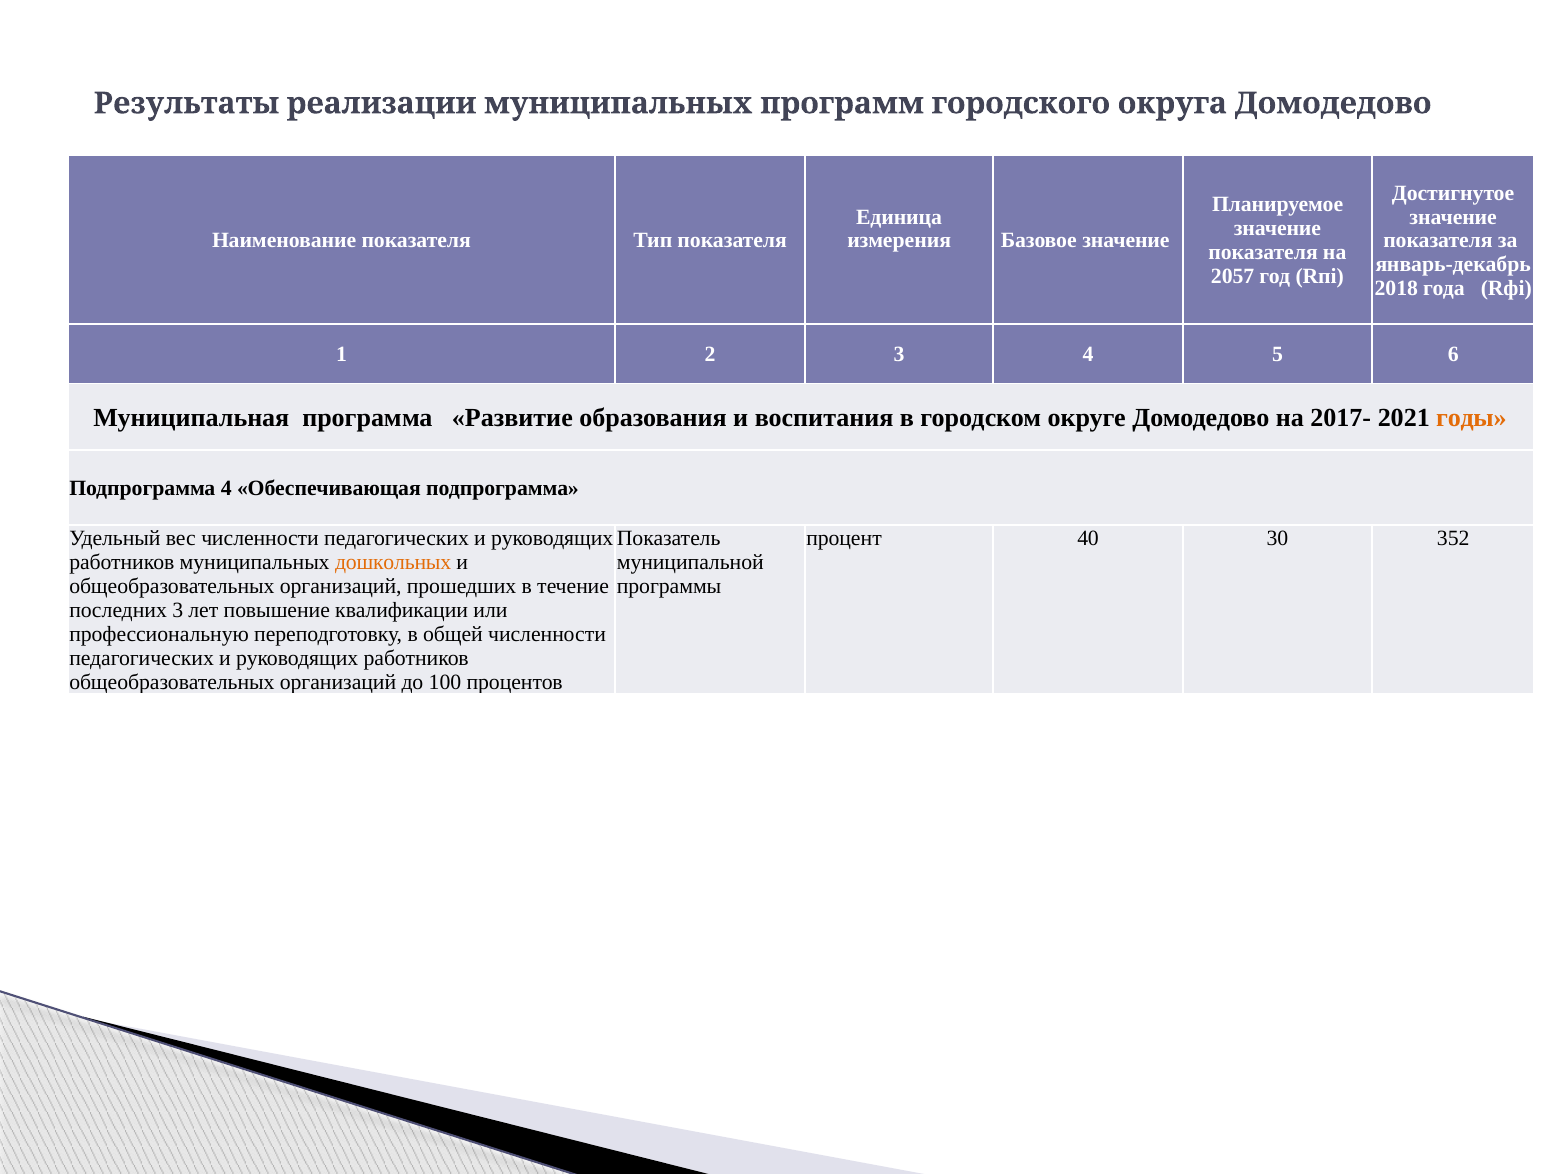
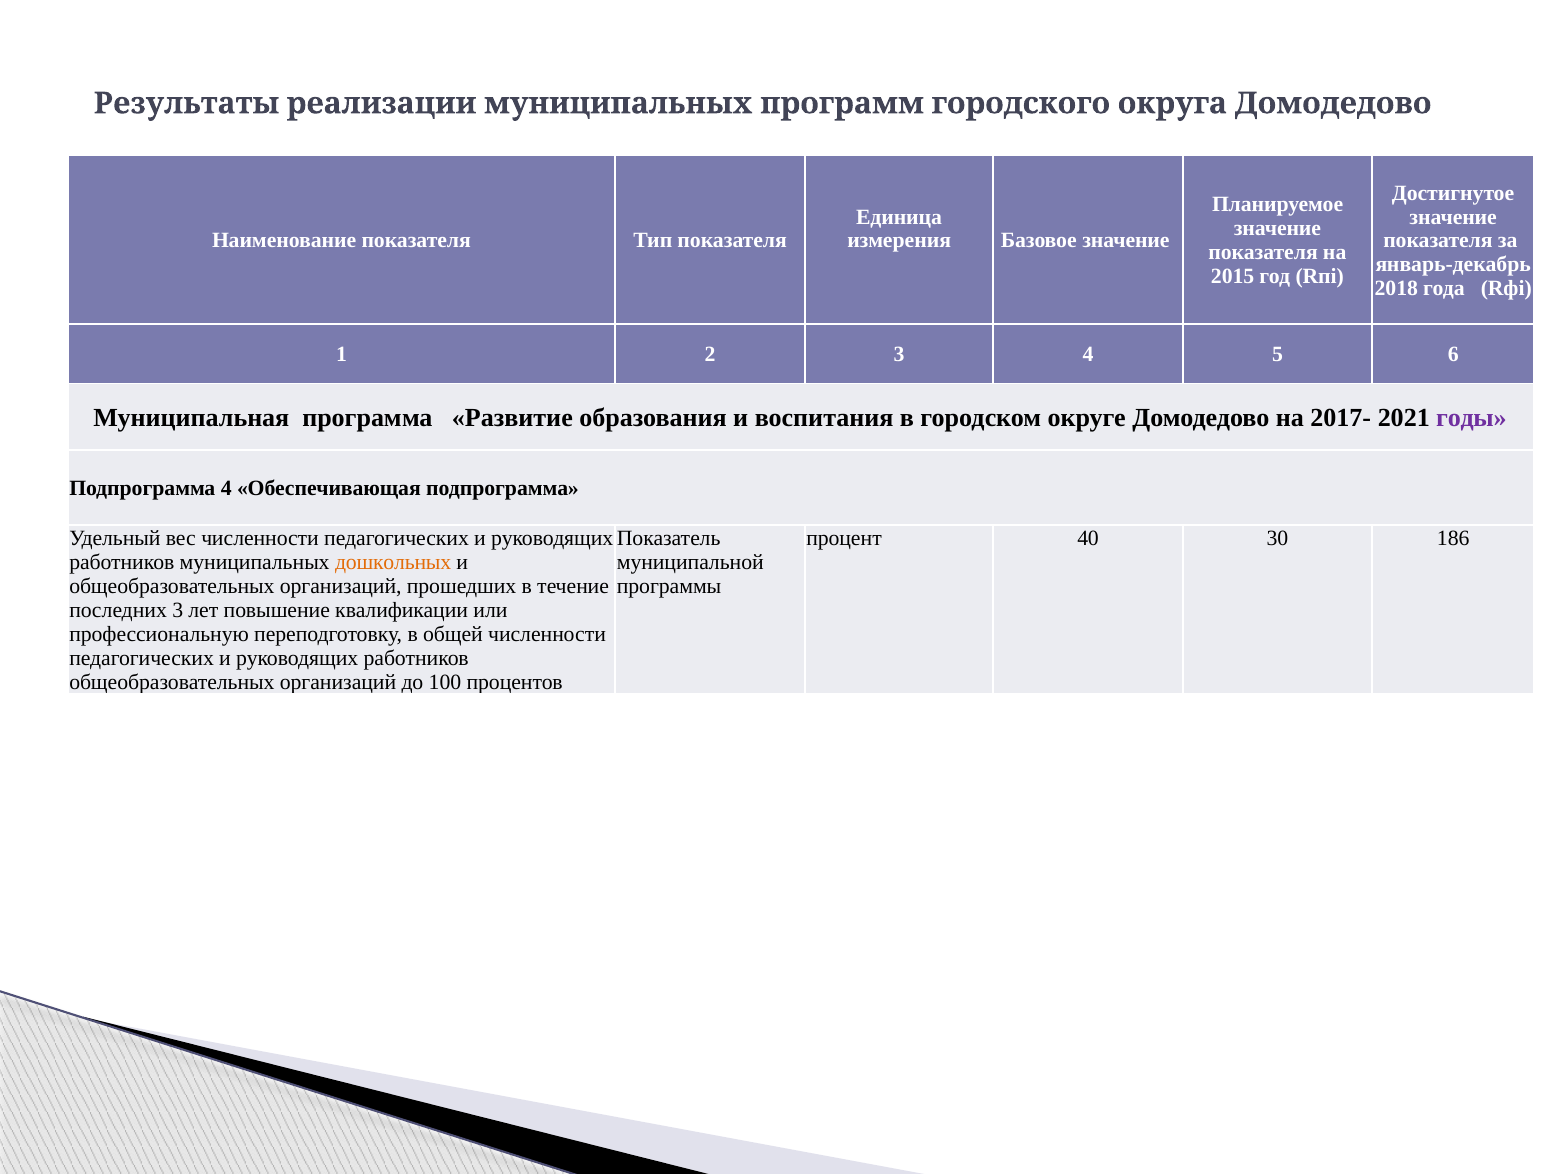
2057: 2057 -> 2015 (1233, 277)
годы colour: orange -> purple (1471, 418)
352: 352 -> 186 (1453, 538)
